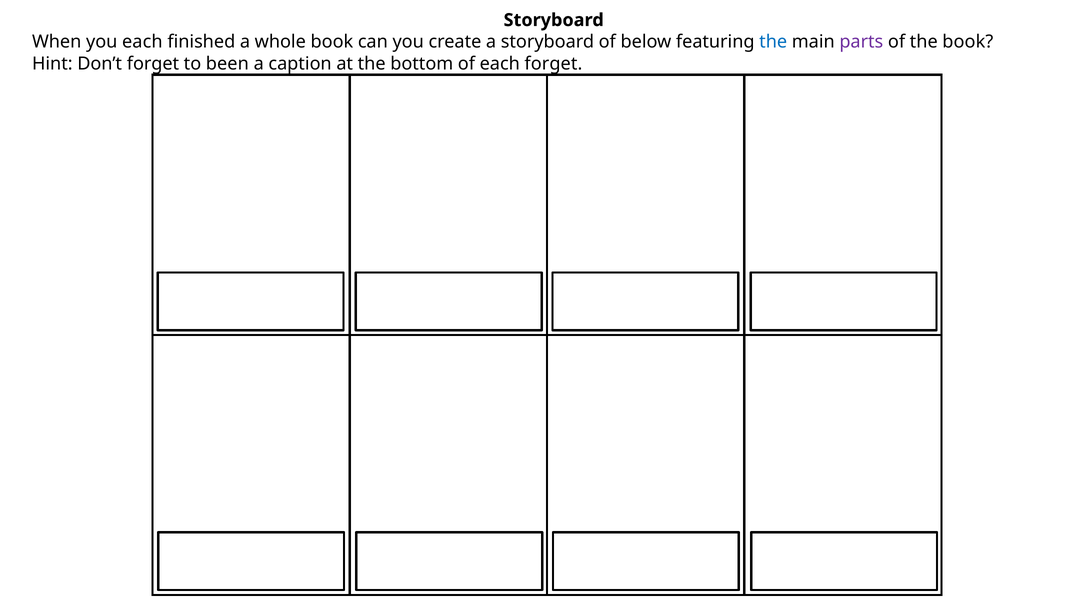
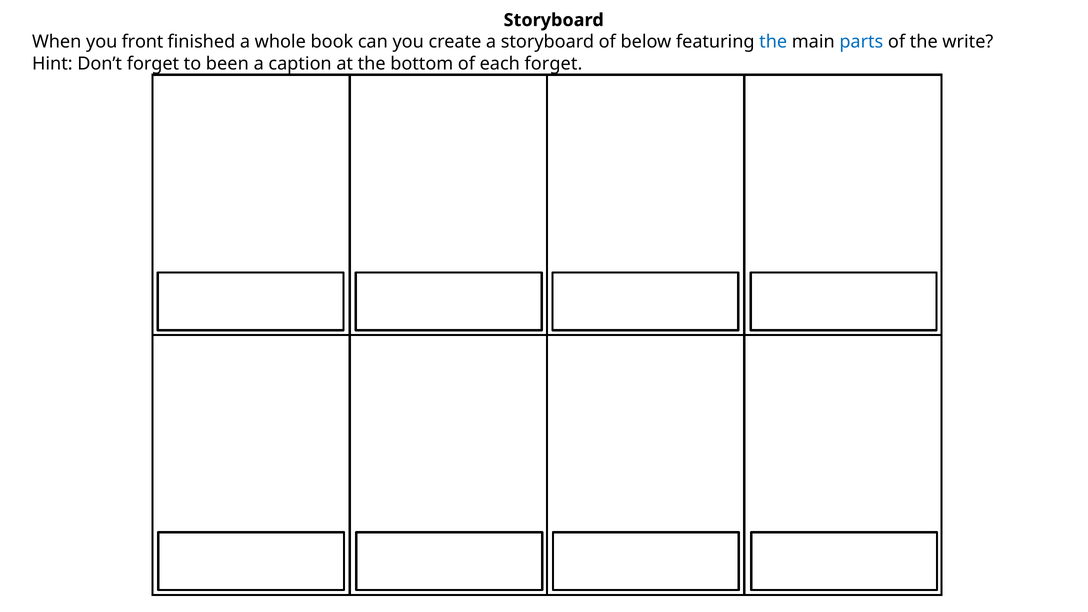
you each: each -> front (142, 42)
parts colour: purple -> blue (861, 42)
the book: book -> write (968, 42)
